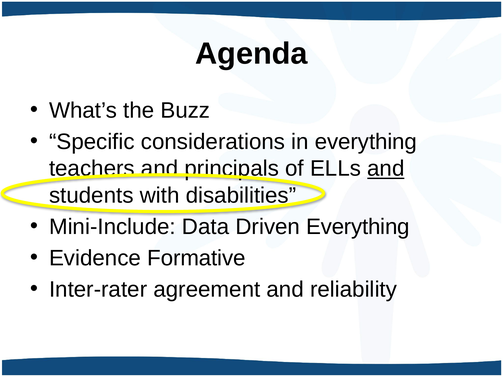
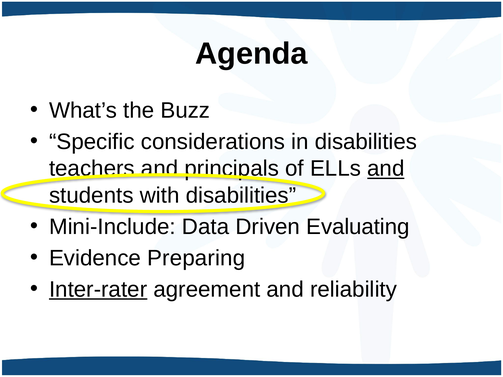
in everything: everything -> disabilities (366, 142)
Driven Everything: Everything -> Evaluating (358, 227)
Formative: Formative -> Preparing (196, 258)
Inter-rater underline: none -> present (98, 290)
